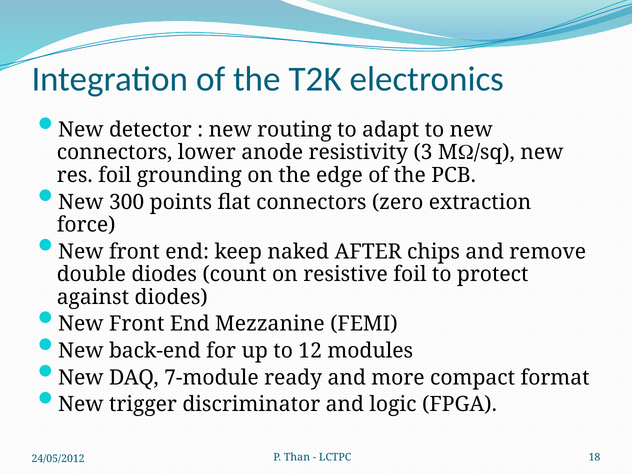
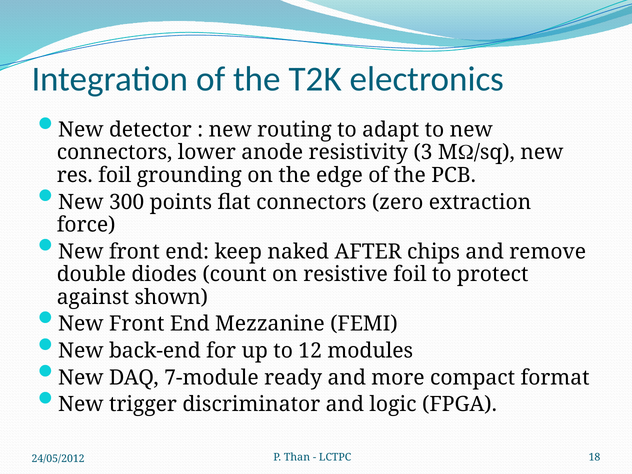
against diodes: diodes -> shown (171, 297)
